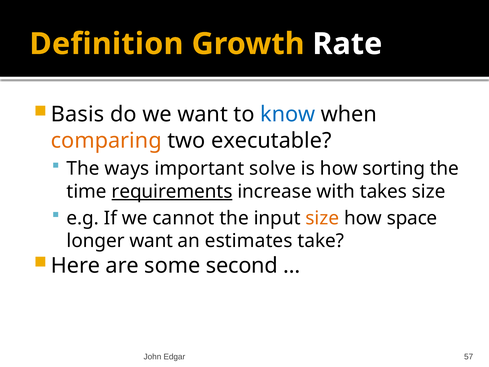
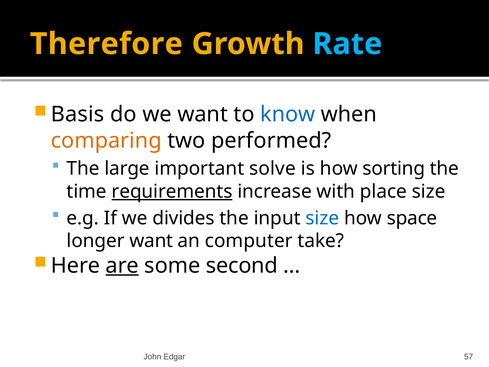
Definition: Definition -> Therefore (106, 44)
Rate colour: white -> light blue (347, 44)
executable: executable -> performed (271, 140)
ways: ways -> large (127, 169)
takes: takes -> place (383, 191)
cannot: cannot -> divides (184, 218)
size colour: orange -> blue (322, 218)
estimates: estimates -> computer (249, 241)
are underline: none -> present (122, 266)
